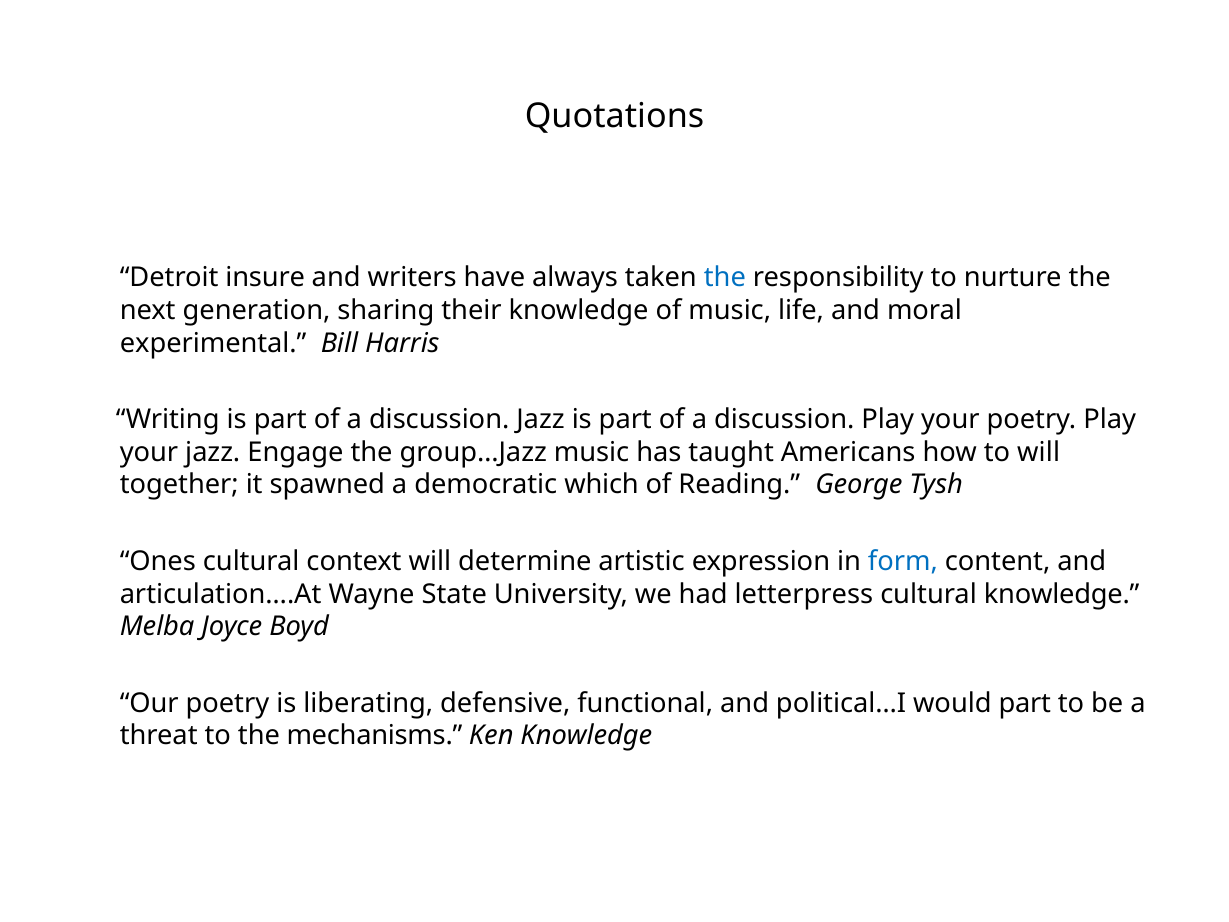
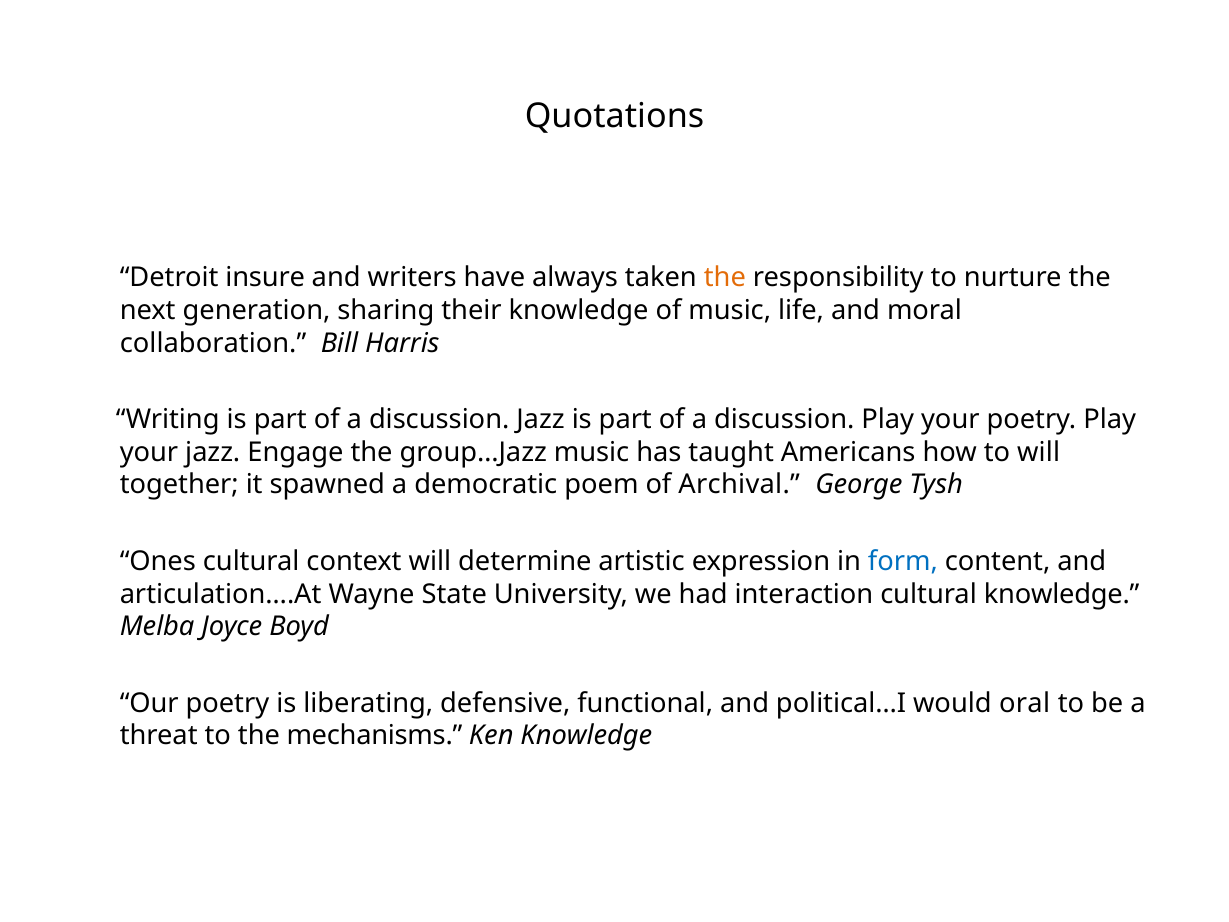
the colour: blue -> orange (725, 278)
experimental: experimental -> collaboration (213, 343)
which: which -> poem (601, 485)
Reading: Reading -> Archival (739, 485)
letterpress: letterpress -> interaction (804, 594)
would part: part -> oral (1025, 703)
